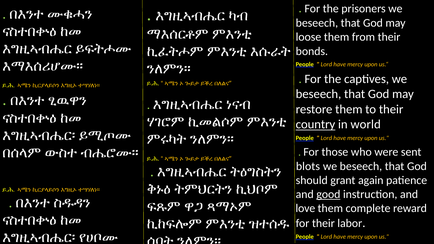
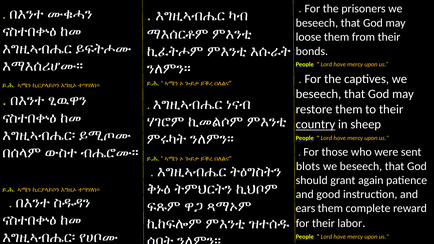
world: world -> sheep (366, 125)
good underline: present -> none (328, 194)
love: love -> ears (305, 209)
